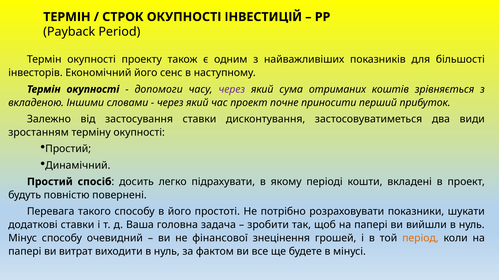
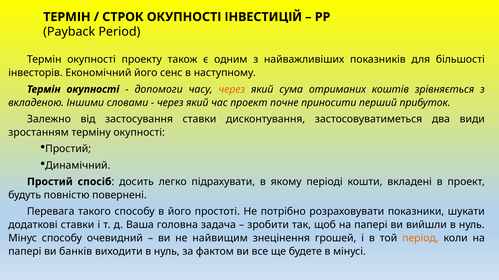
через colour: purple -> orange (232, 90)
фінансової: фінансової -> найвищим (220, 239)
витрат: витрат -> банків (76, 252)
